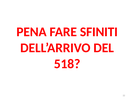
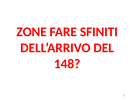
PENA: PENA -> ZONE (32, 32)
518: 518 -> 148 (67, 64)
